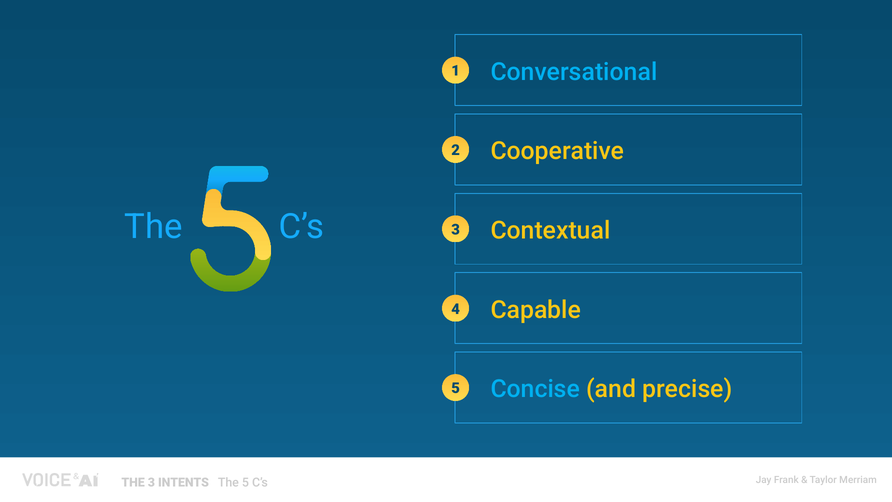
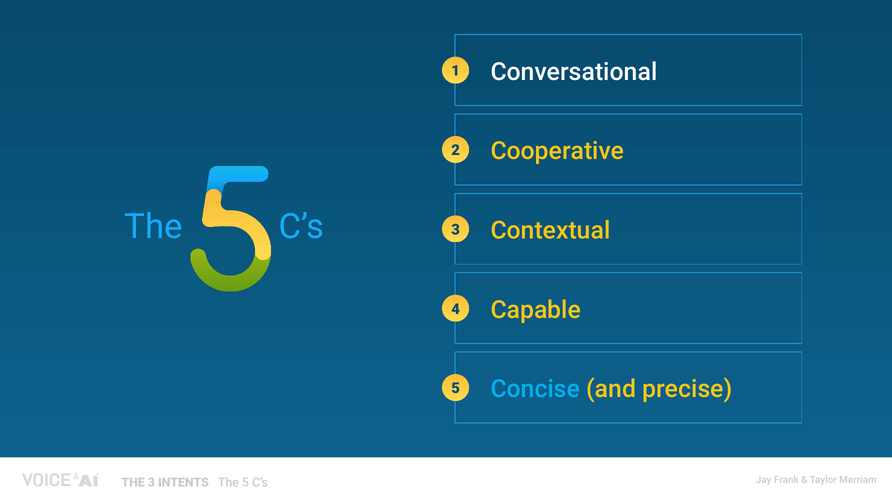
Conversational colour: light blue -> white (574, 72)
